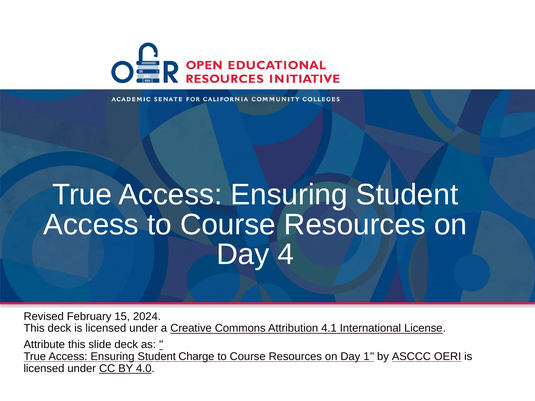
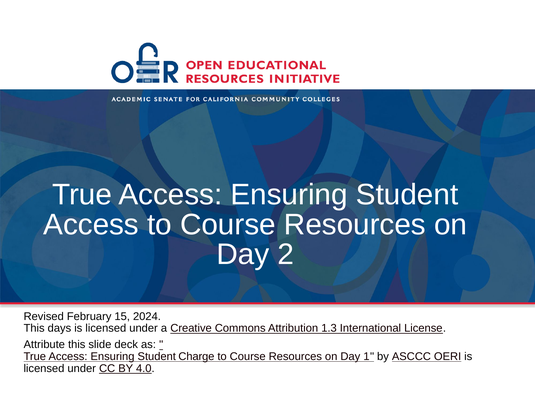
4: 4 -> 2 (286, 255)
This deck: deck -> days (59, 329)
4.1: 4.1 -> 1.3 (329, 329)
